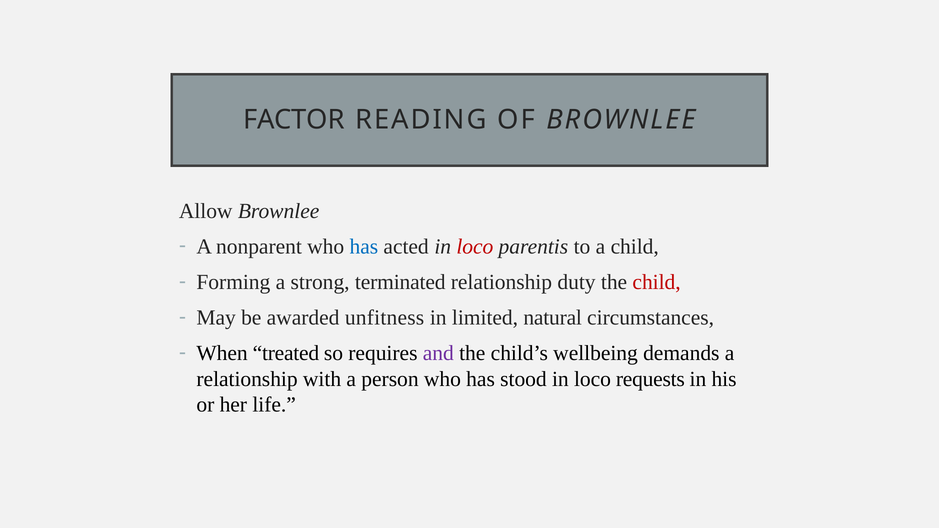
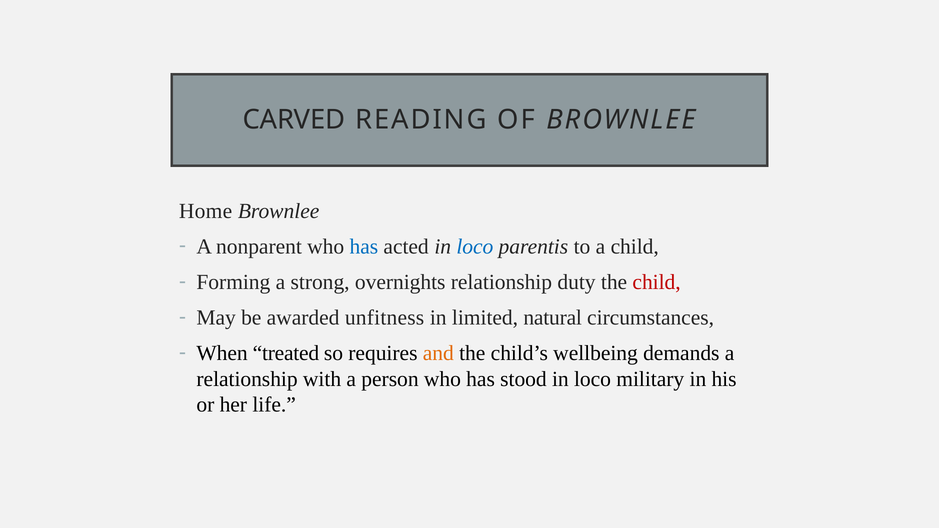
FACTOR: FACTOR -> CARVED (294, 120)
Allow: Allow -> Home (206, 211)
loco colour: red -> blue (475, 247)
terminated: terminated -> overnights (400, 282)
and colour: purple -> orange (438, 353)
requests: requests -> military (650, 379)
